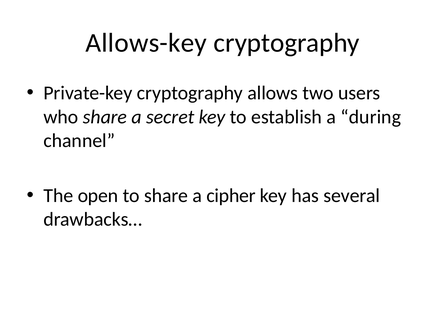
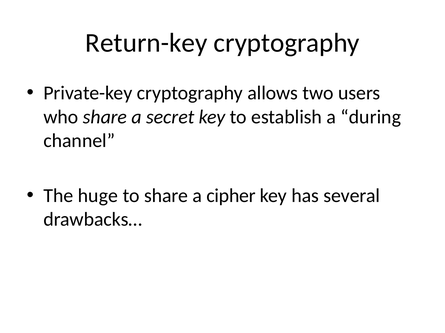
Allows-key: Allows-key -> Return-key (146, 43)
open: open -> huge (98, 196)
